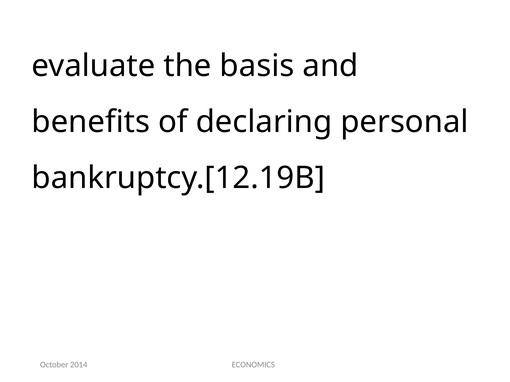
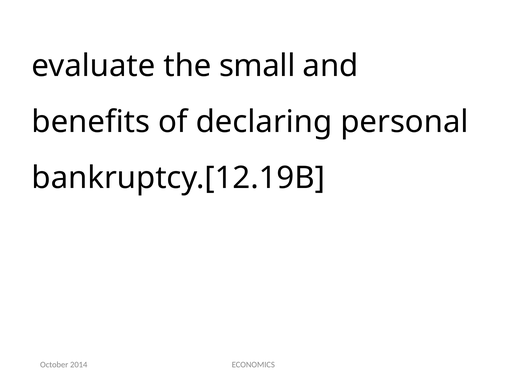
basis: basis -> small (257, 66)
